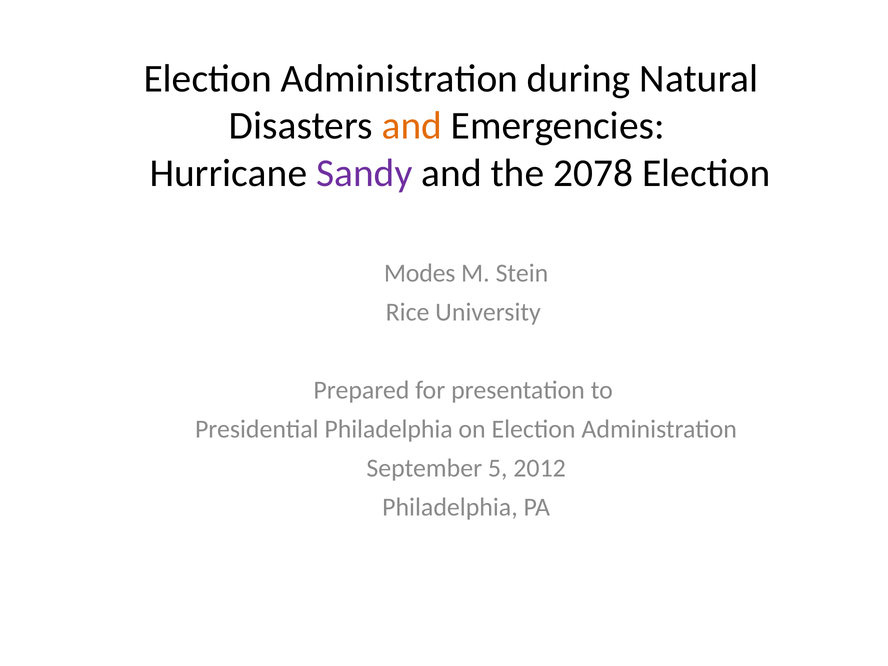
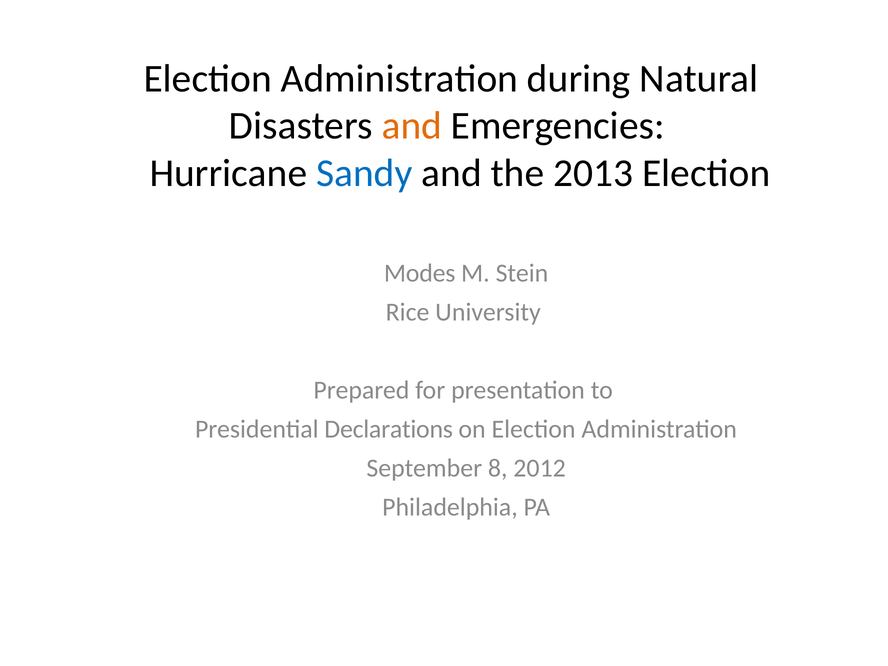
Sandy colour: purple -> blue (364, 173)
2078: 2078 -> 2013 (593, 173)
Presidential Philadelphia: Philadelphia -> Declarations (389, 429)
5: 5 -> 8 (498, 468)
